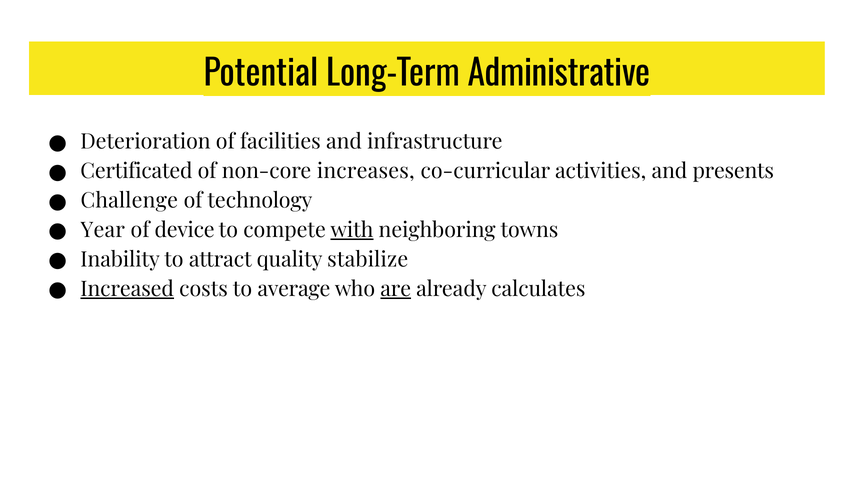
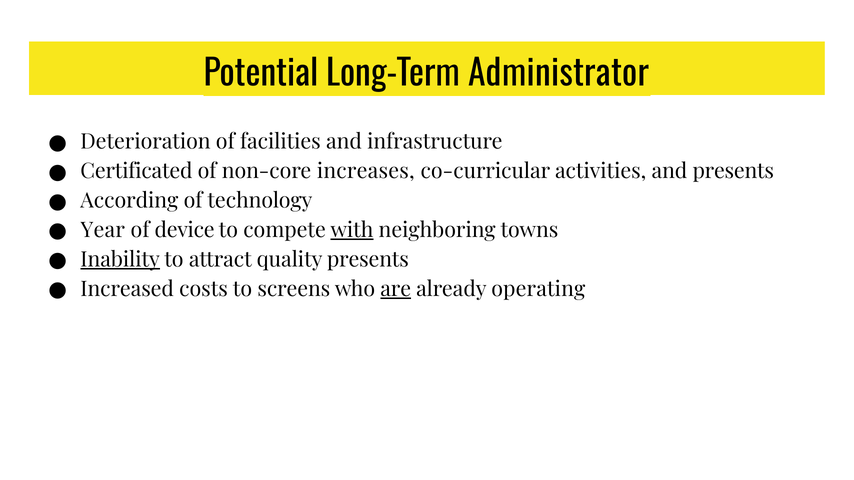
Administrative: Administrative -> Administrator (559, 74)
Challenge: Challenge -> According (129, 201)
Inability underline: none -> present (120, 260)
quality stabilize: stabilize -> presents (368, 260)
Increased underline: present -> none (127, 289)
average: average -> screens (294, 289)
calculates: calculates -> operating (538, 289)
